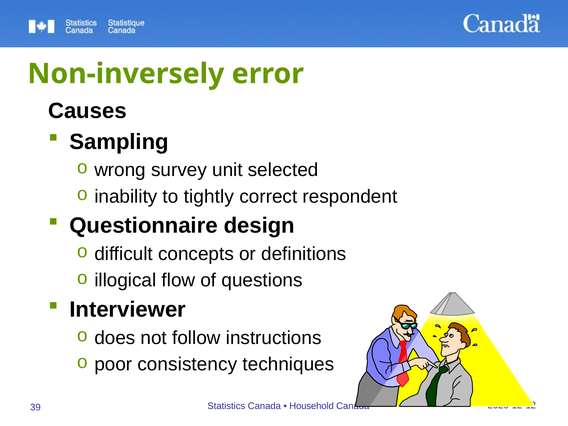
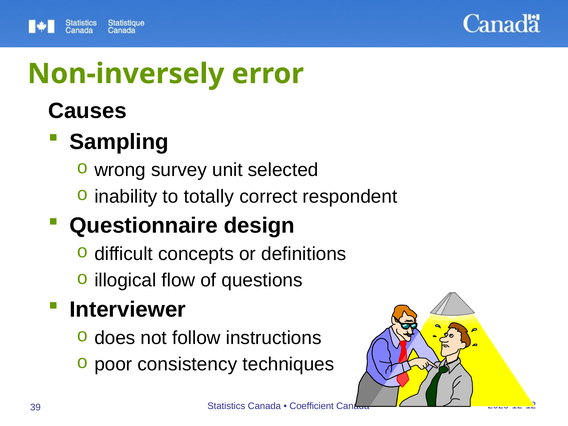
tightly: tightly -> totally (209, 196)
Household: Household -> Coefficient (312, 406)
